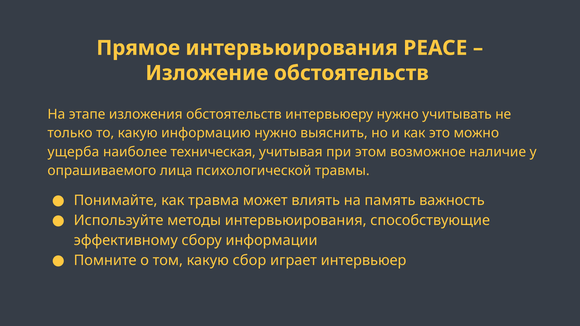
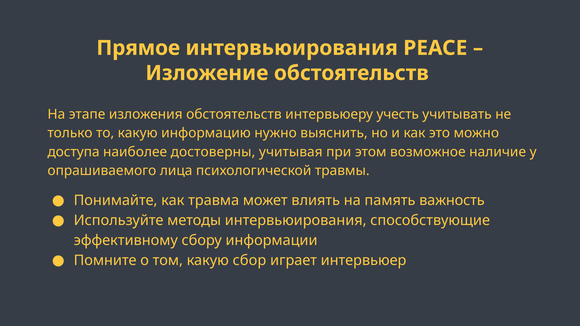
интервьюеру нужно: нужно -> учесть (398, 114)
ущерба: ущерба -> доступа (73, 152)
техническая: техническая -> достоверны (213, 152)
